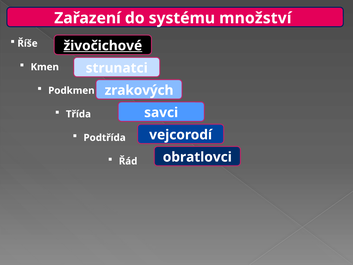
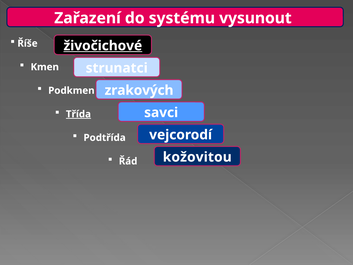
množství: množství -> vysunout (255, 18)
Třída underline: none -> present (78, 114)
obratlovci: obratlovci -> kožovitou (197, 157)
